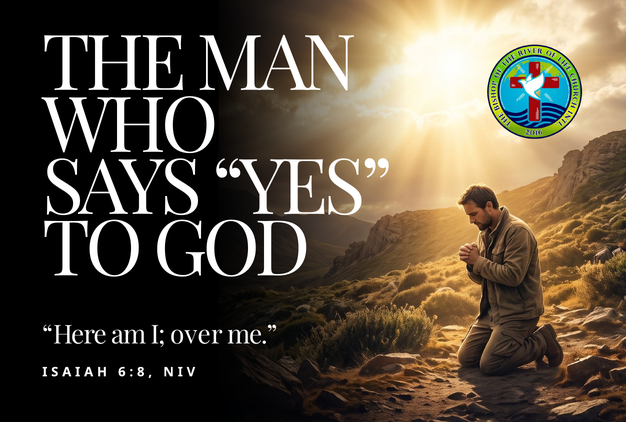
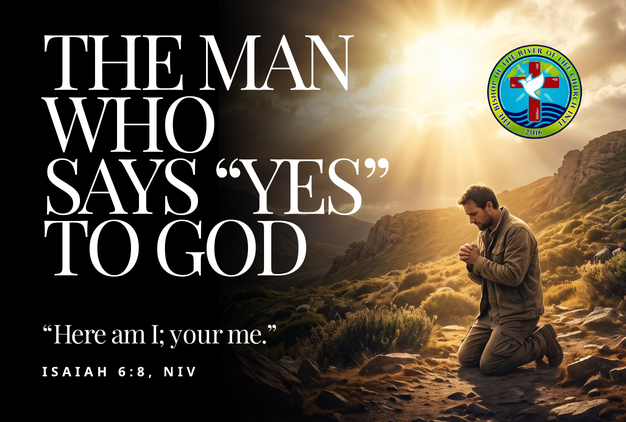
over: over -> your (197, 335)
